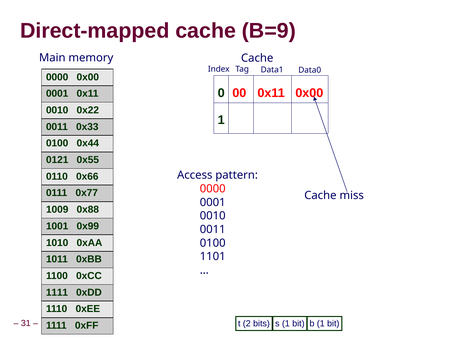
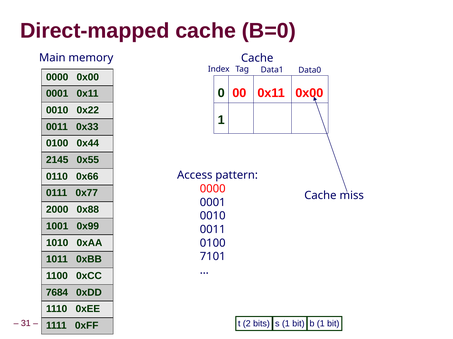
B=9: B=9 -> B=0 (269, 31)
0121: 0121 -> 2145 (57, 160)
1009: 1009 -> 2000 (57, 210)
1101: 1101 -> 7101 (213, 257)
1111: 1111 -> 7684 (57, 293)
